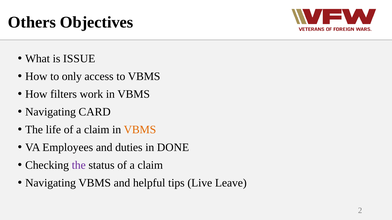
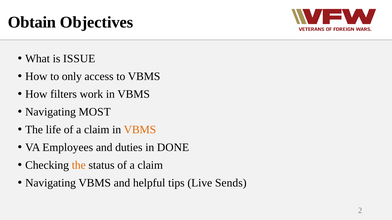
Others: Others -> Obtain (32, 22)
CARD: CARD -> MOST (95, 112)
the colour: purple -> orange (79, 166)
Leave: Leave -> Sends (231, 183)
